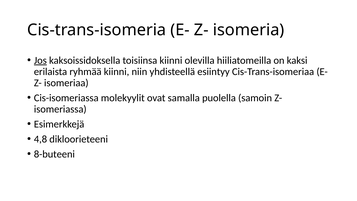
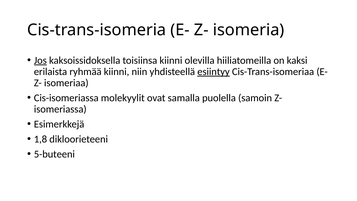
esiintyy underline: none -> present (214, 72)
4,8: 4,8 -> 1,8 (40, 139)
8-buteeni: 8-buteeni -> 5-buteeni (54, 154)
